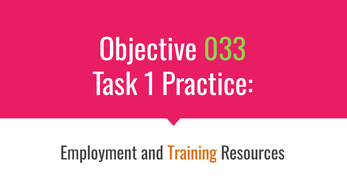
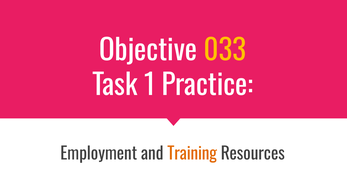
033 colour: light green -> yellow (225, 51)
